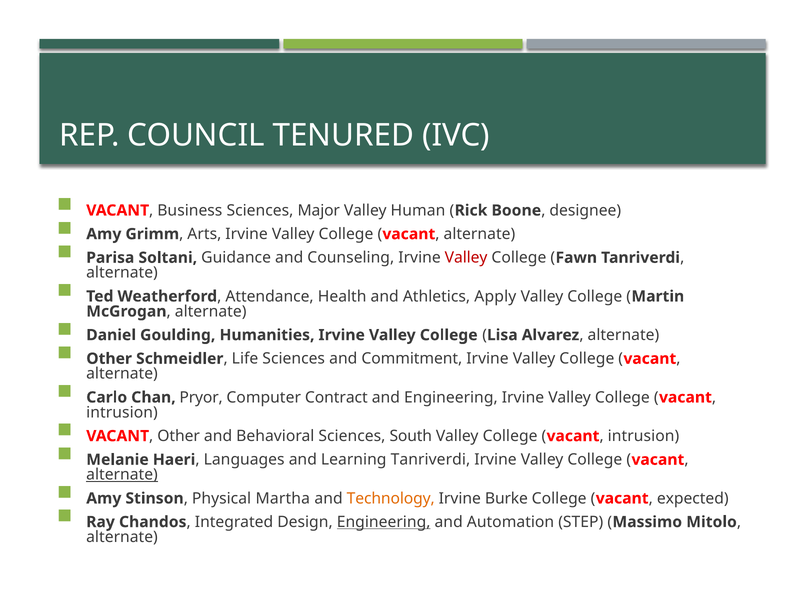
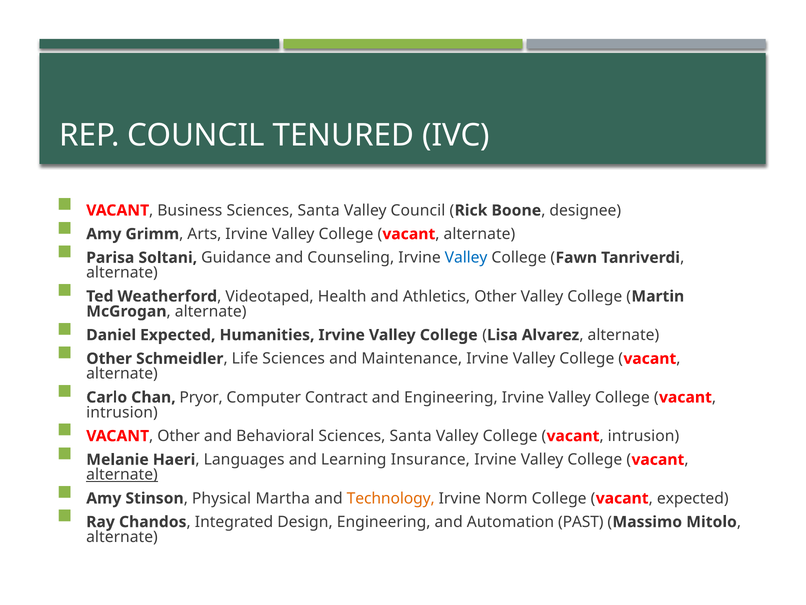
Business Sciences Major: Major -> Santa (319, 210)
Valley Human: Human -> Council (418, 210)
Valley colour: red -> blue (466, 257)
Attendance: Attendance -> Videotaped (270, 296)
Athletics Apply: Apply -> Other (495, 296)
Daniel Goulding: Goulding -> Expected (178, 335)
Commitment: Commitment -> Maintenance (412, 358)
Behavioral Sciences South: South -> Santa (411, 436)
Learning Tanriverdi: Tanriverdi -> Insurance (430, 459)
Burke: Burke -> Norm (506, 498)
Engineering underline: present -> none (384, 522)
STEP: STEP -> PAST (581, 522)
